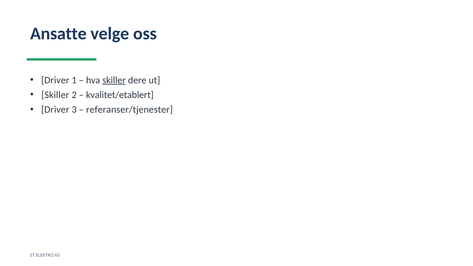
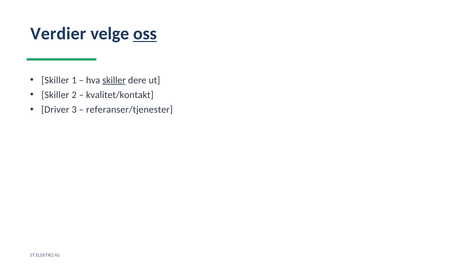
Ansatte: Ansatte -> Verdier (58, 34)
oss underline: none -> present (145, 34)
Driver: Driver -> Skiller (55, 80)
kvalitet/etablert: kvalitet/etablert -> kvalitet/kontakt (120, 95)
